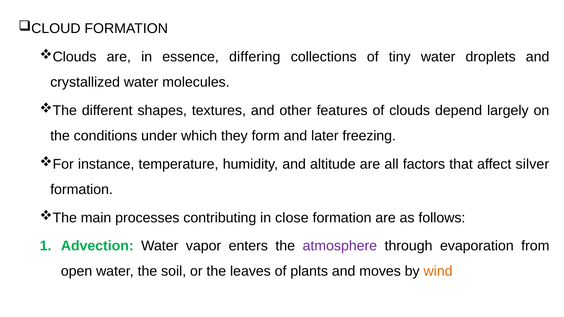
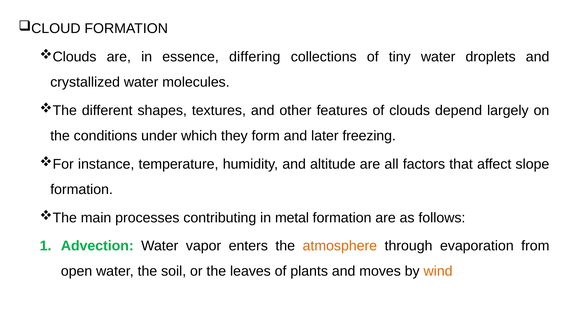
silver: silver -> slope (532, 164)
close: close -> metal (292, 218)
atmosphere colour: purple -> orange (340, 246)
